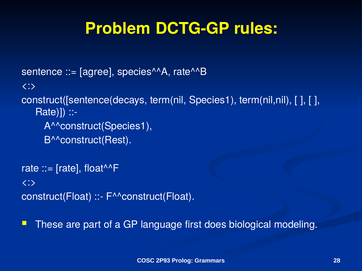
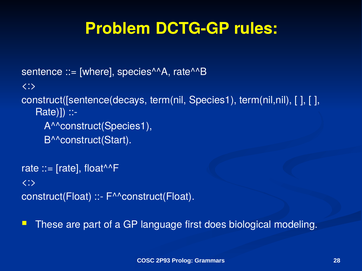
agree: agree -> where (97, 72)
B^^construct(Rest: B^^construct(Rest -> B^^construct(Start (88, 140)
